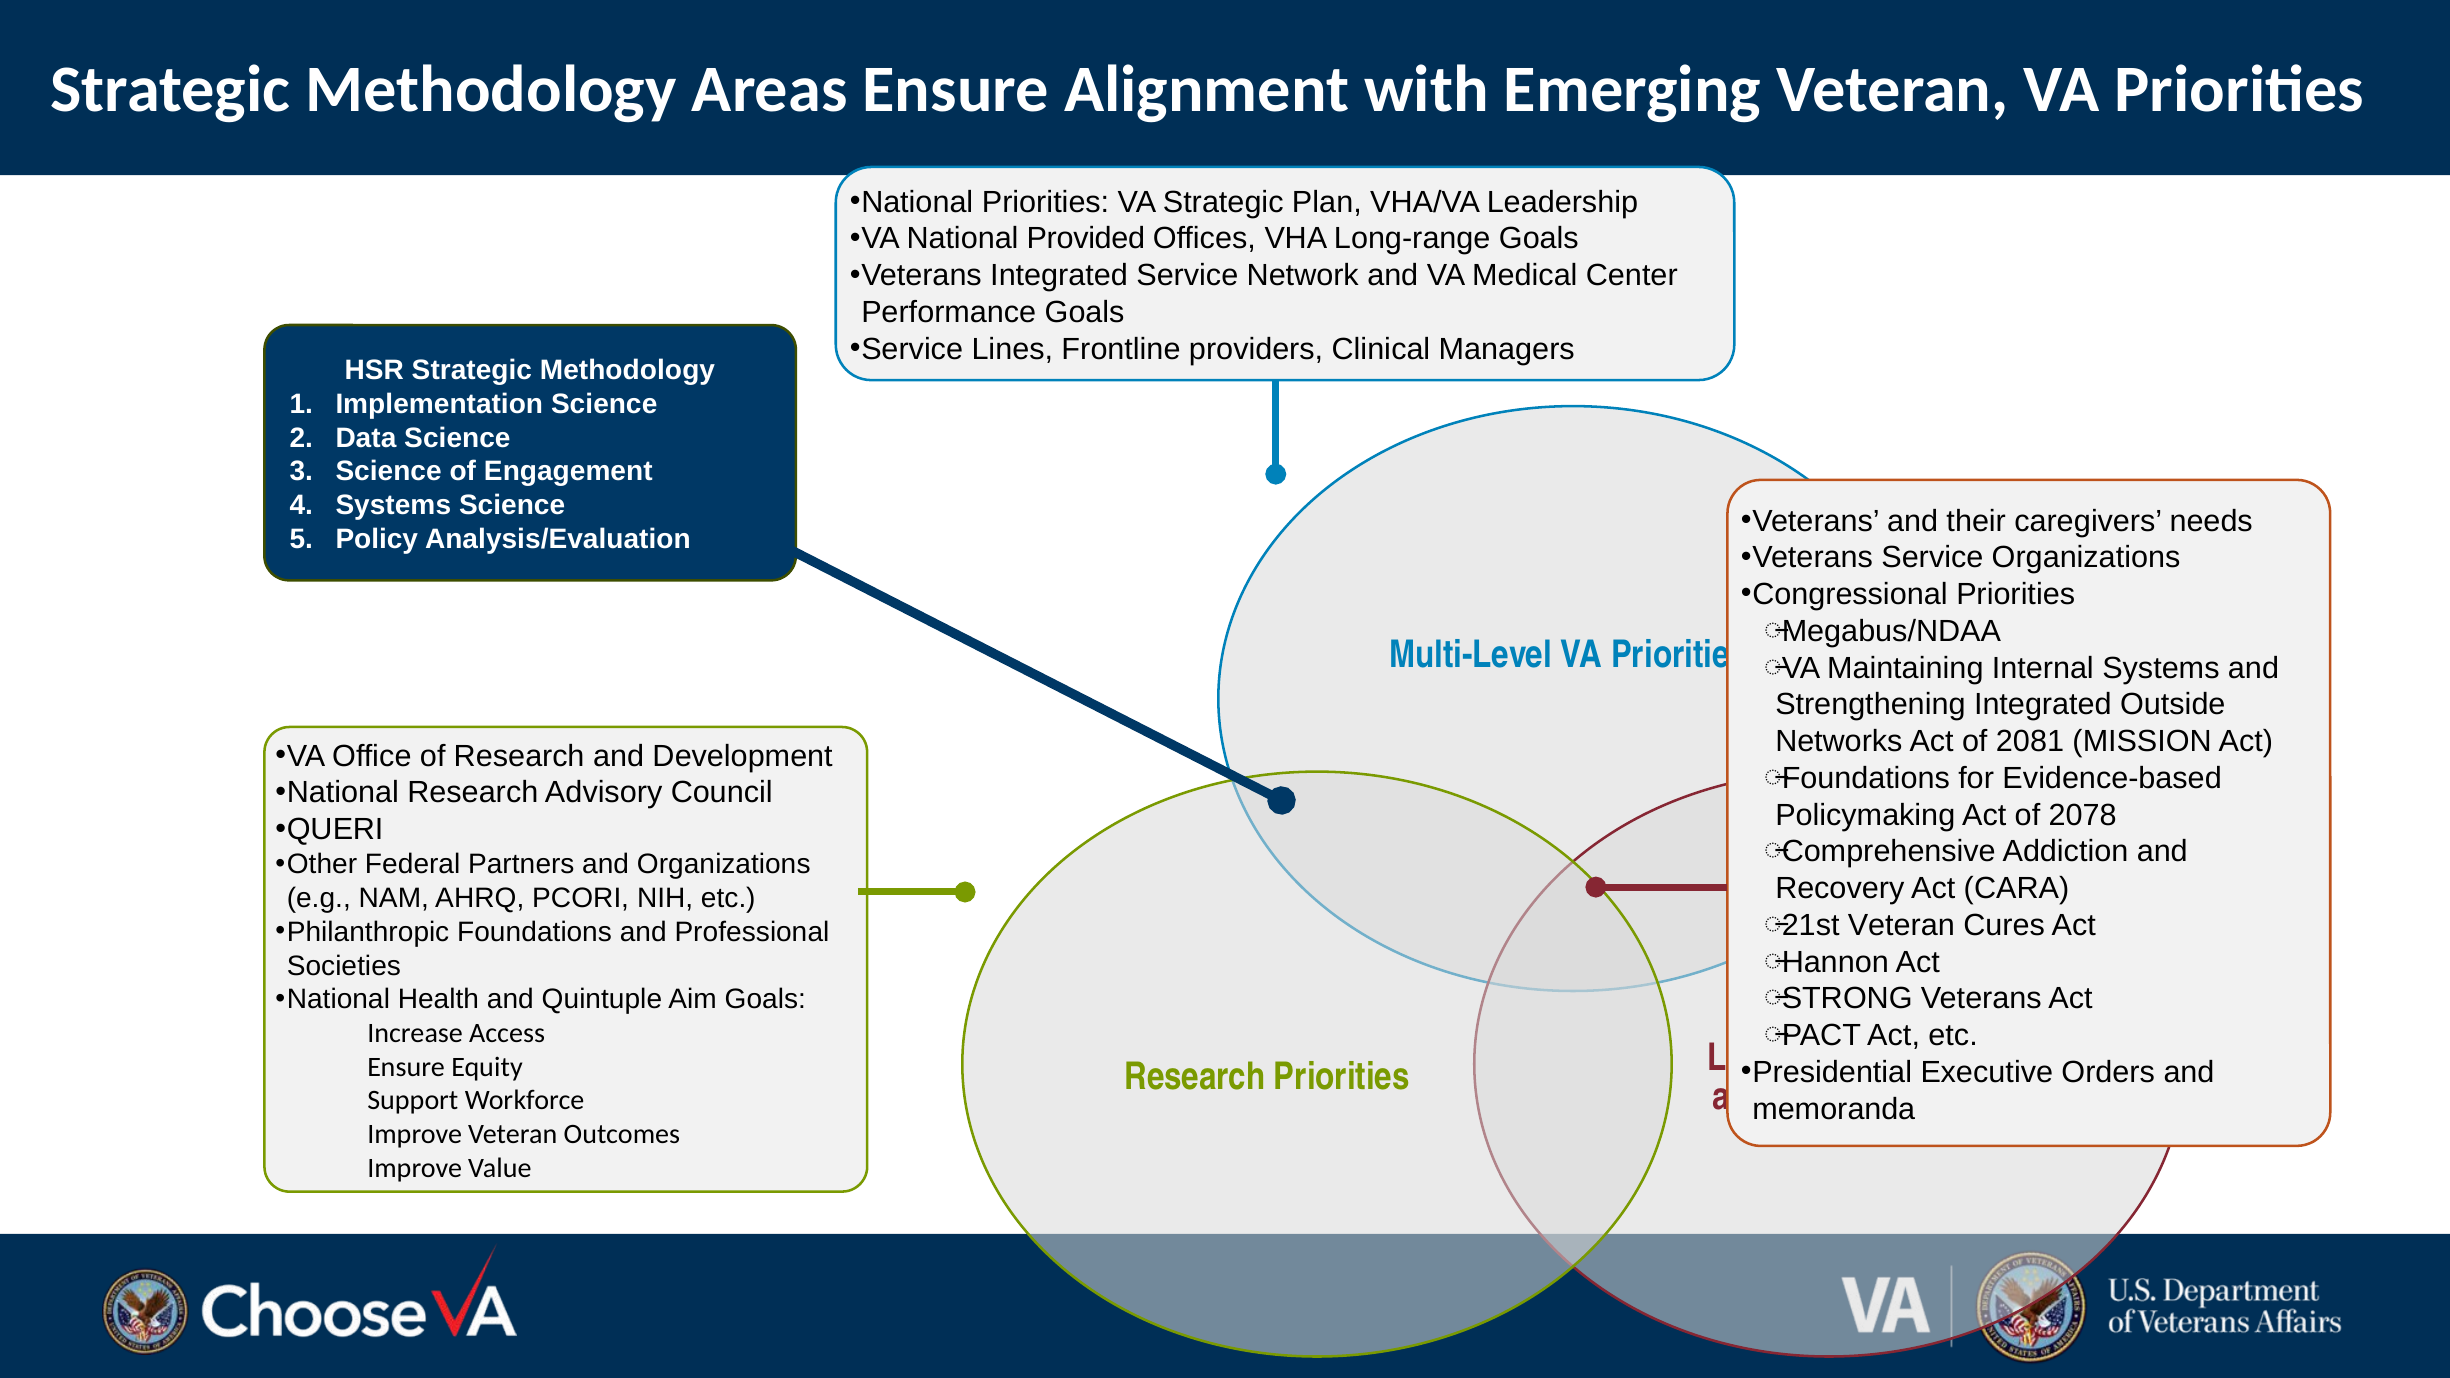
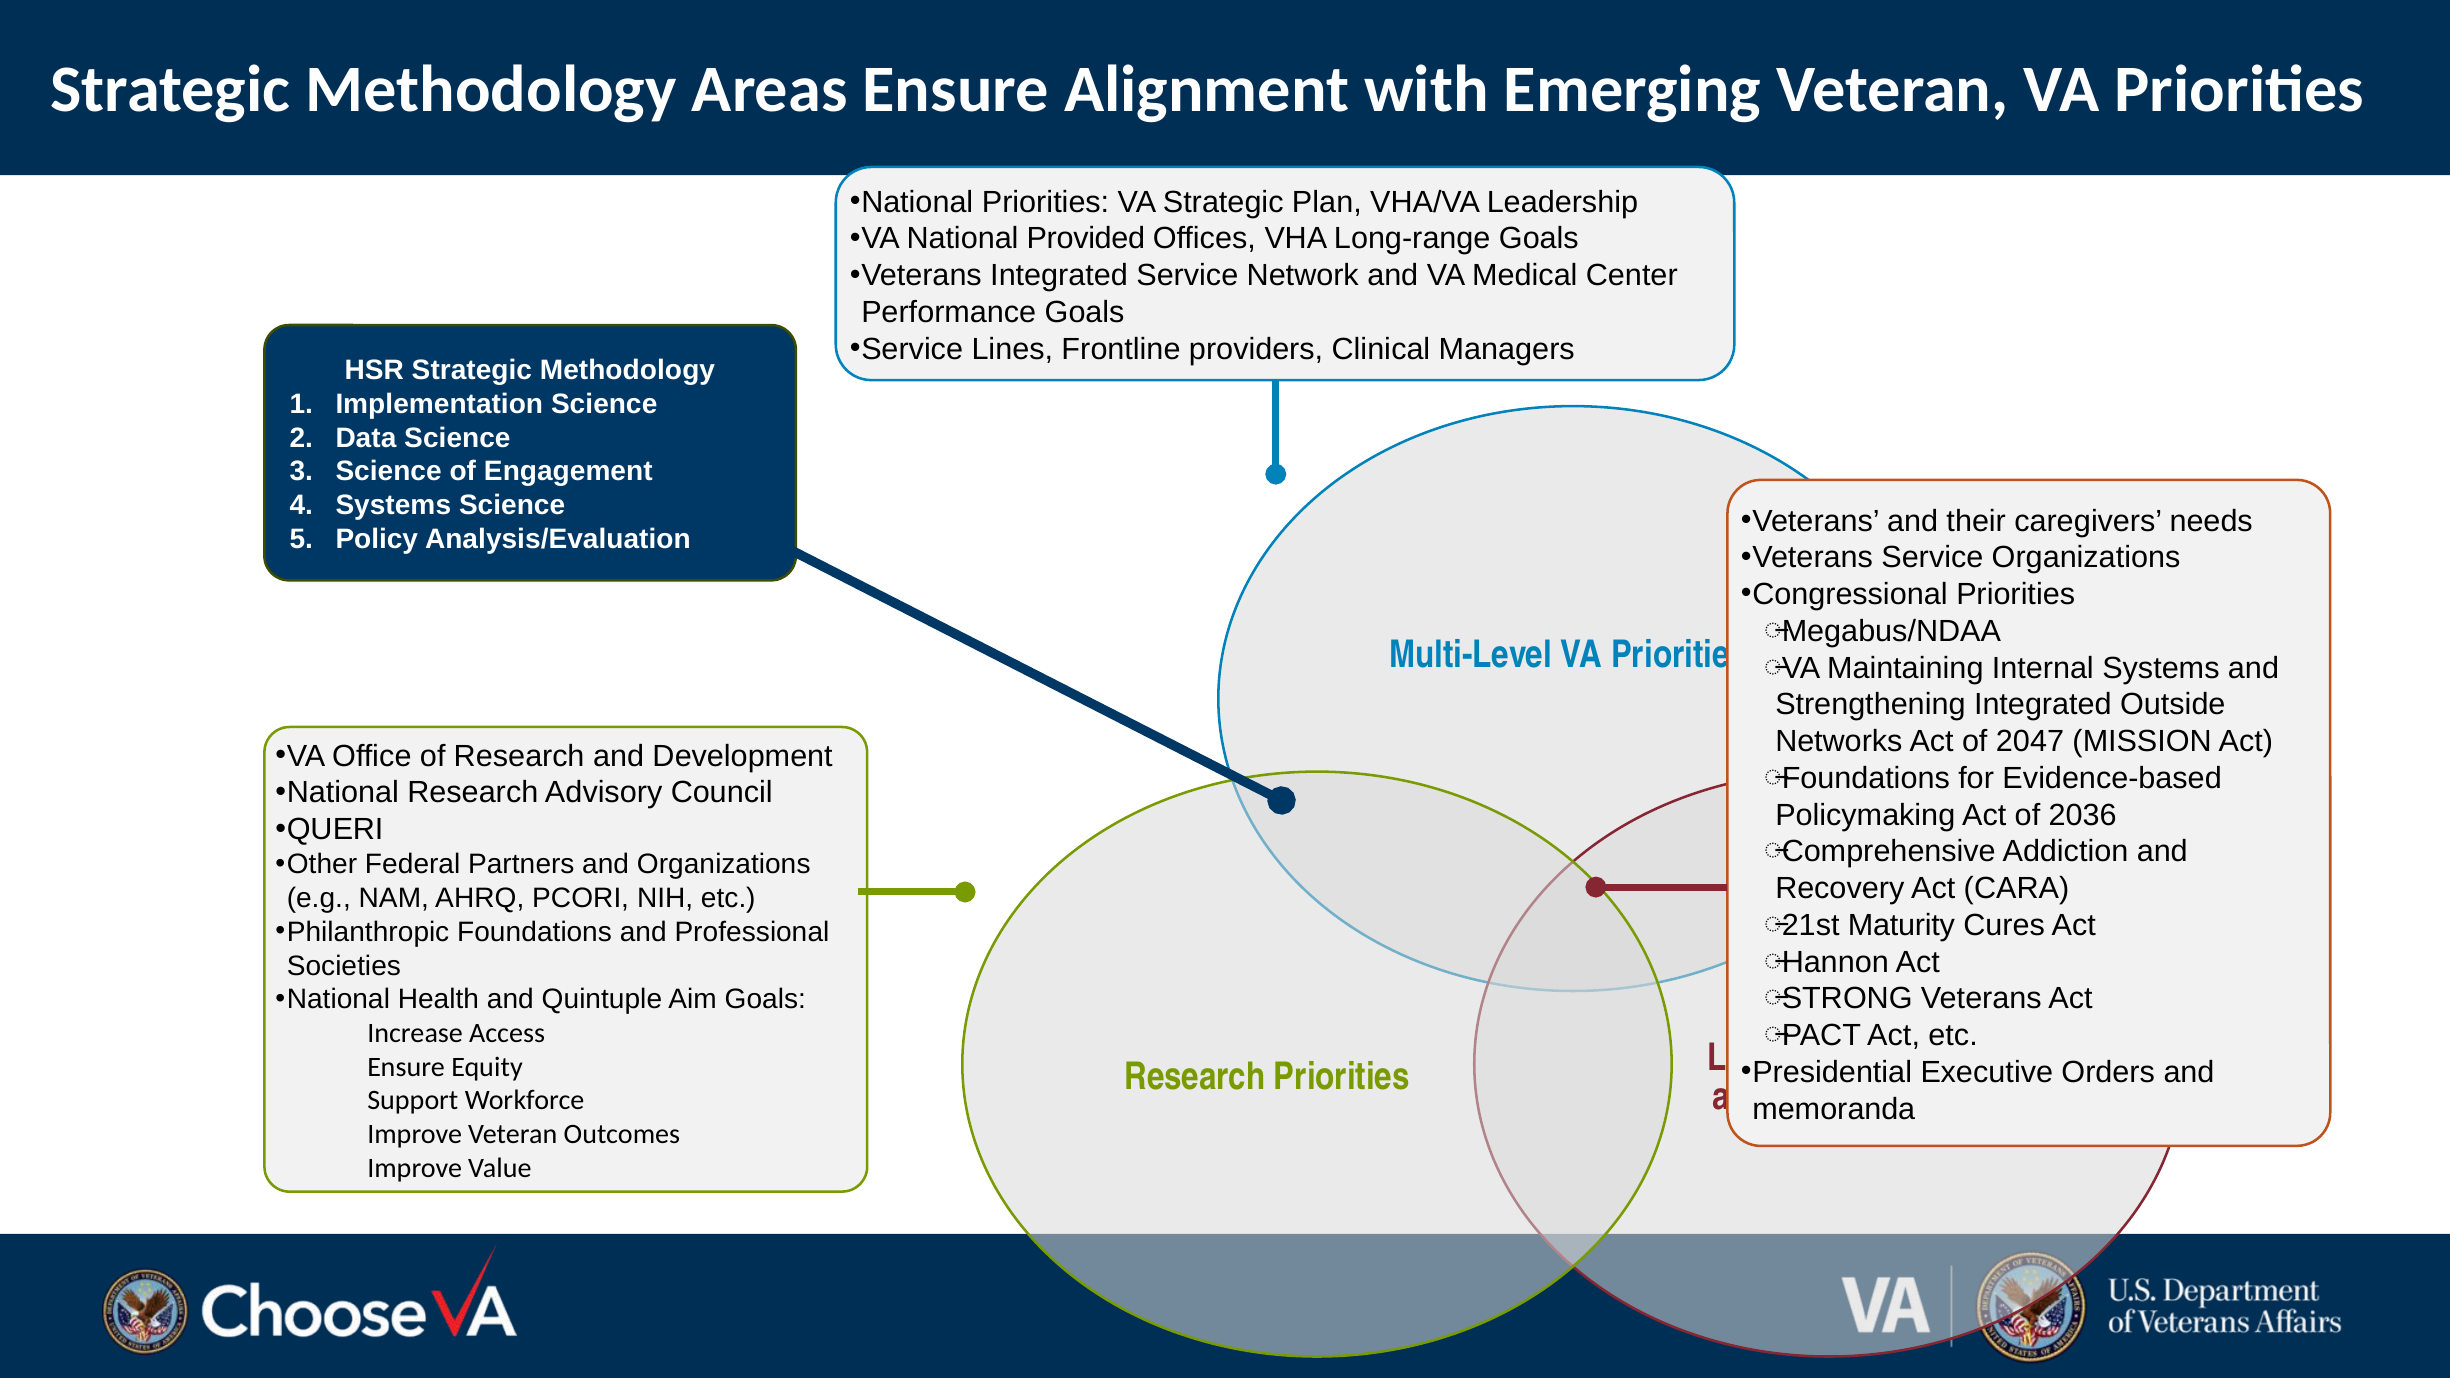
2081: 2081 -> 2047 (2030, 742)
2078: 2078 -> 2036 (2083, 815)
21st Veteran: Veteran -> Maturity (1901, 925)
